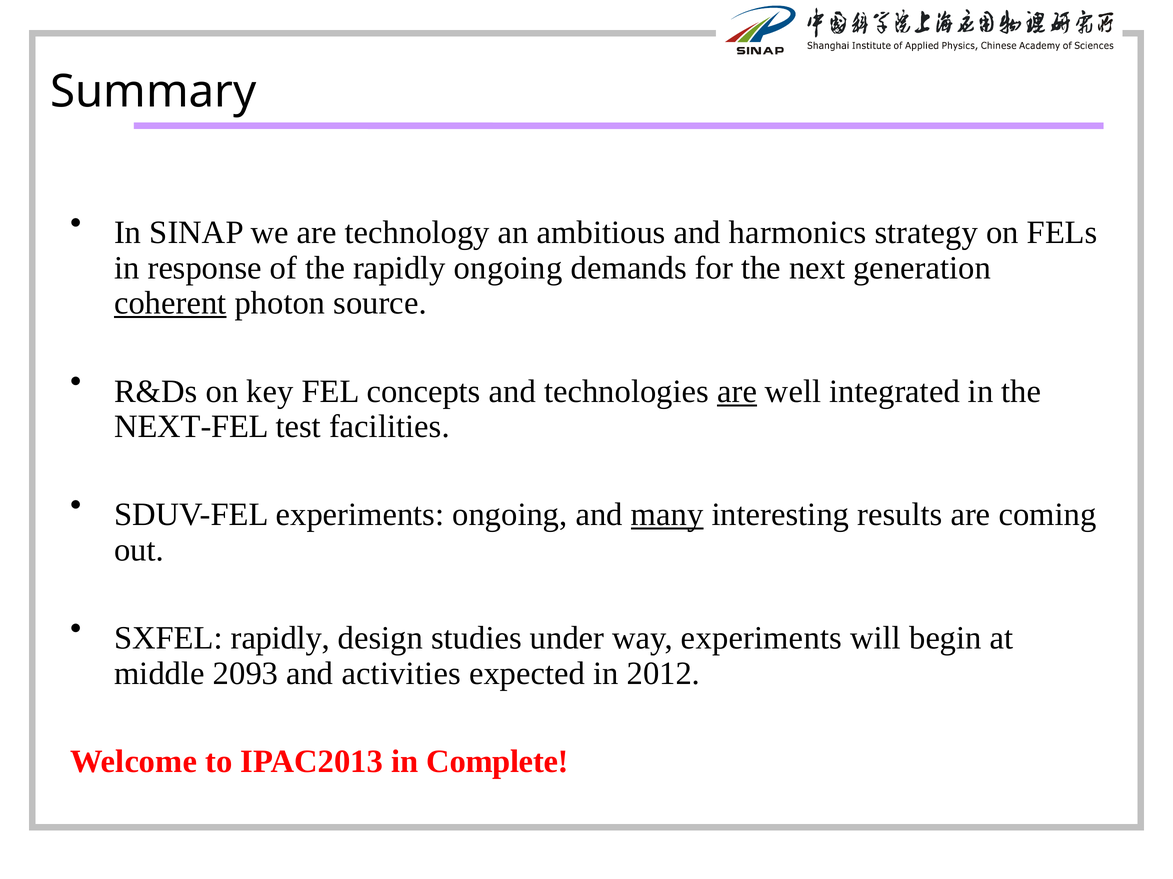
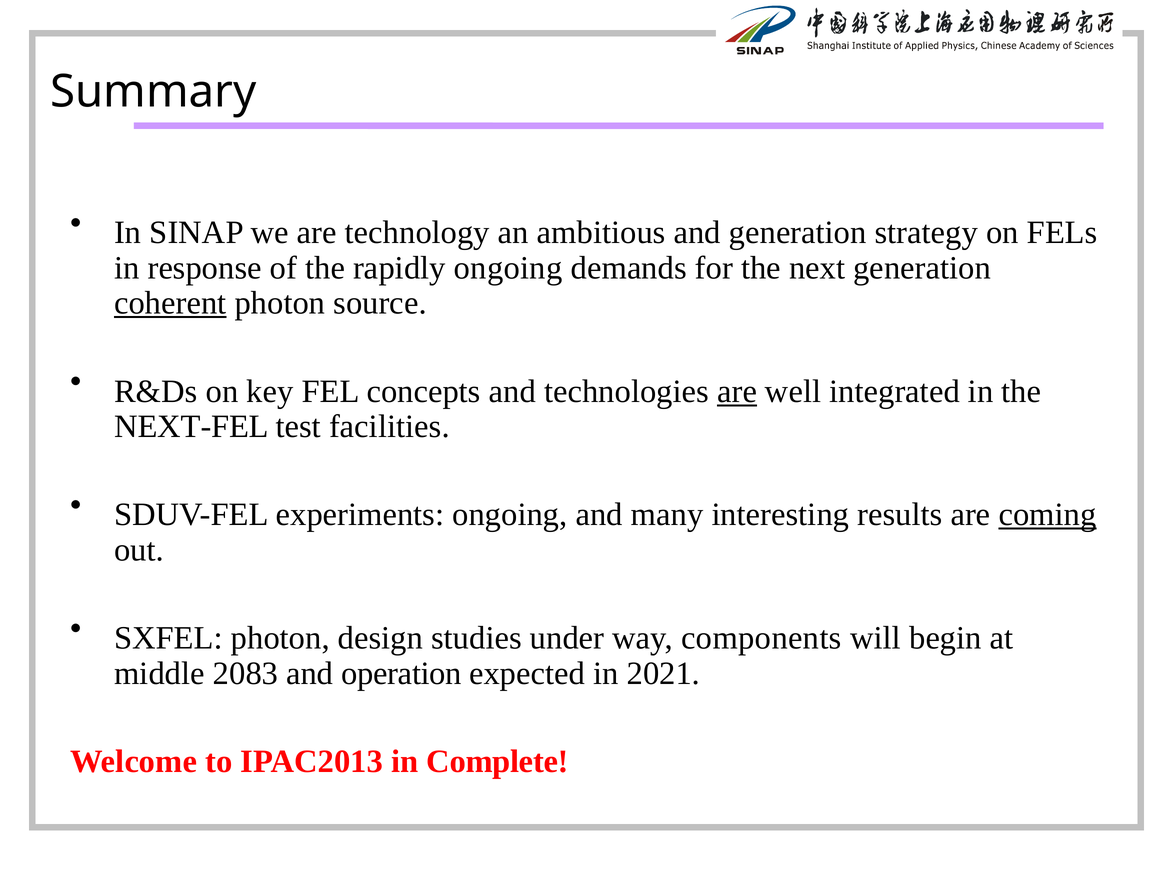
and harmonics: harmonics -> generation (798, 233)
many underline: present -> none (667, 515)
coming underline: none -> present (1047, 515)
SXFEL rapidly: rapidly -> photon (280, 639)
way experiments: experiments -> components (761, 639)
2093: 2093 -> 2083 (246, 674)
activities: activities -> operation (402, 674)
2012: 2012 -> 2021 (663, 674)
